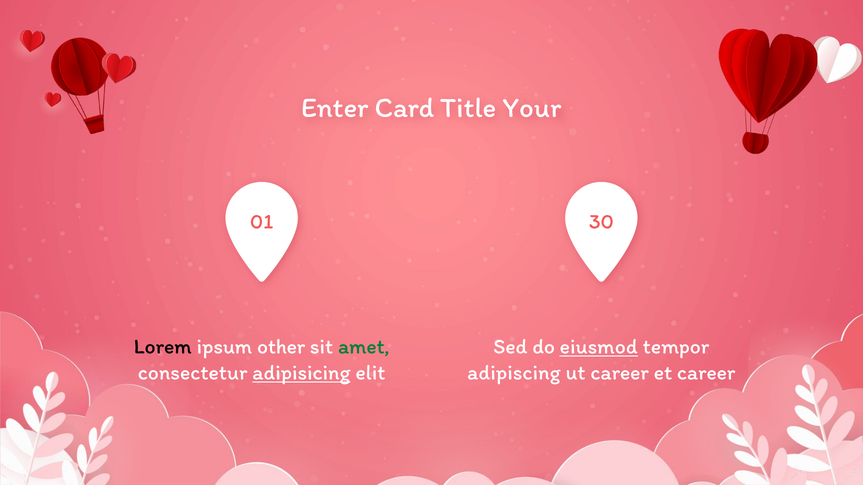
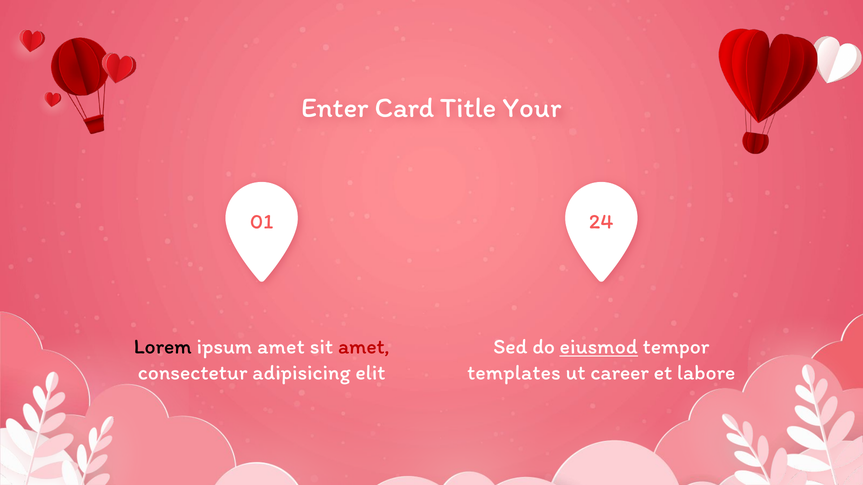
30: 30 -> 24 (601, 222)
ipsum other: other -> amet (281, 347)
amet colour: green -> red (364, 347)
adipisicing underline: present -> none (301, 373)
adipiscing: adipiscing -> templates (514, 373)
et career: career -> labore (706, 373)
